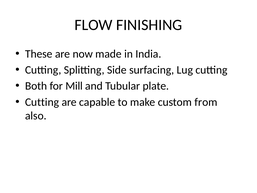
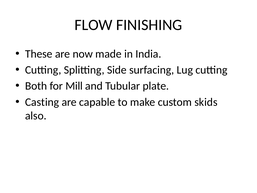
Cutting: Cutting -> Casting (42, 102)
from: from -> skids (206, 102)
